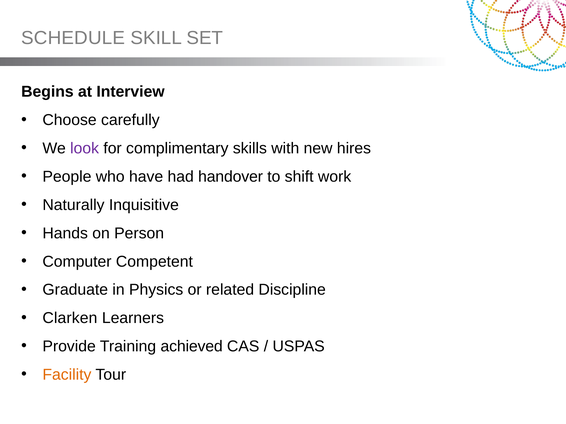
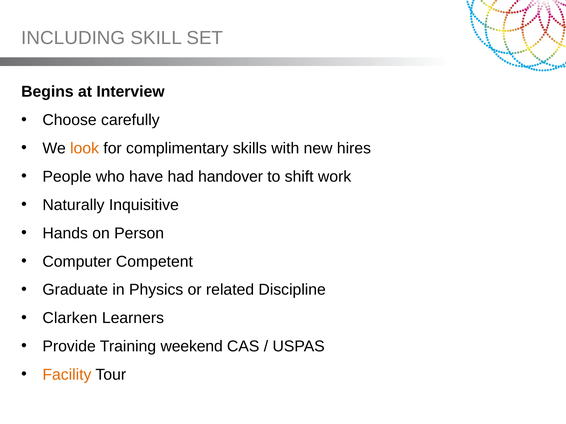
SCHEDULE: SCHEDULE -> INCLUDING (73, 38)
look colour: purple -> orange (85, 149)
achieved: achieved -> weekend (192, 347)
